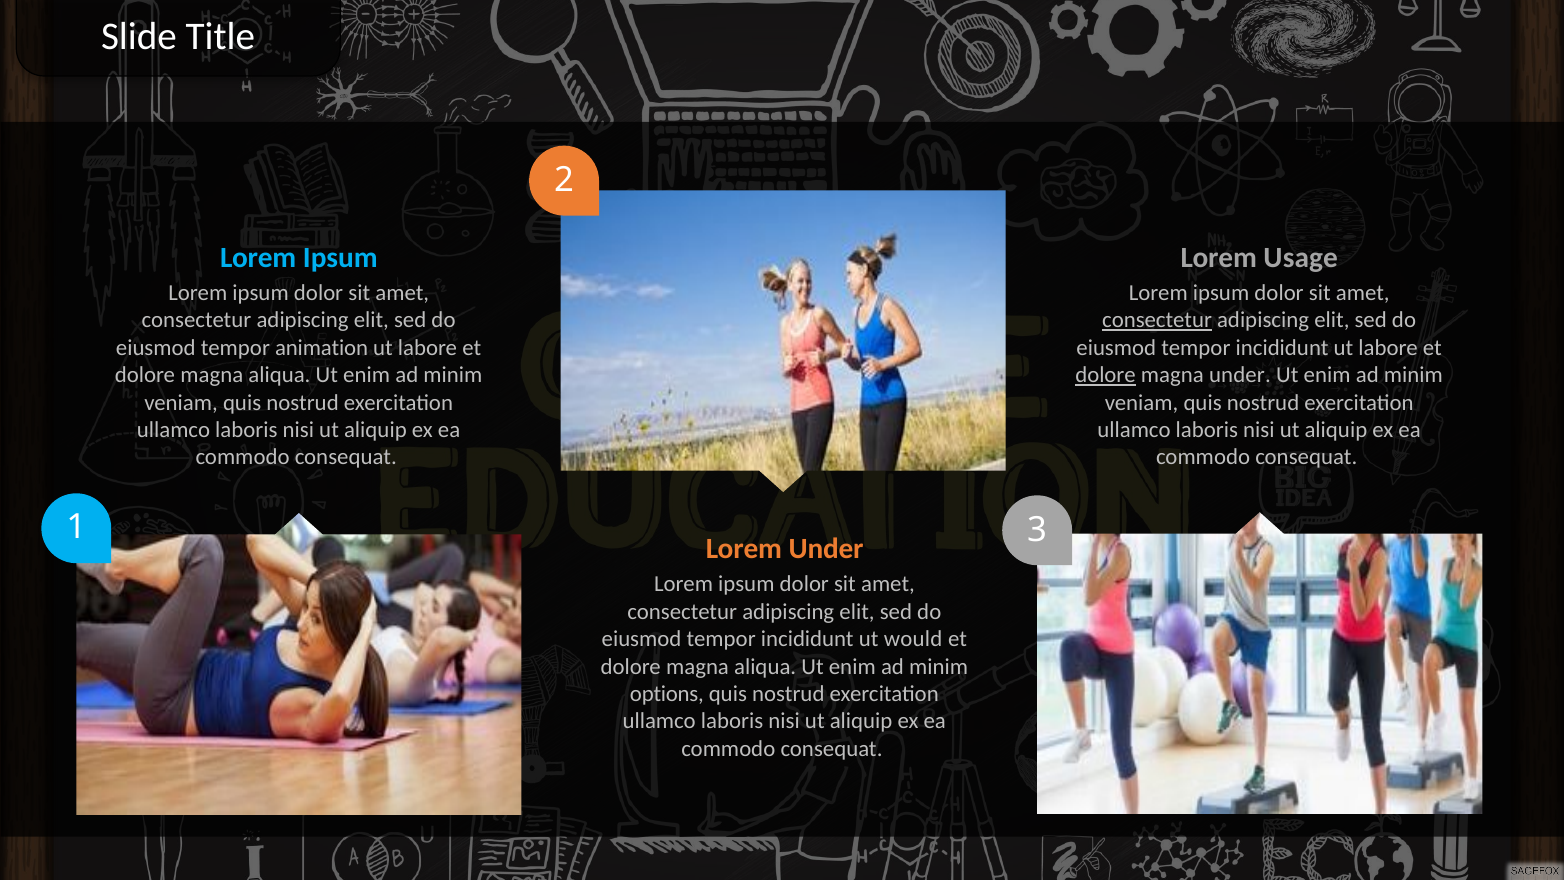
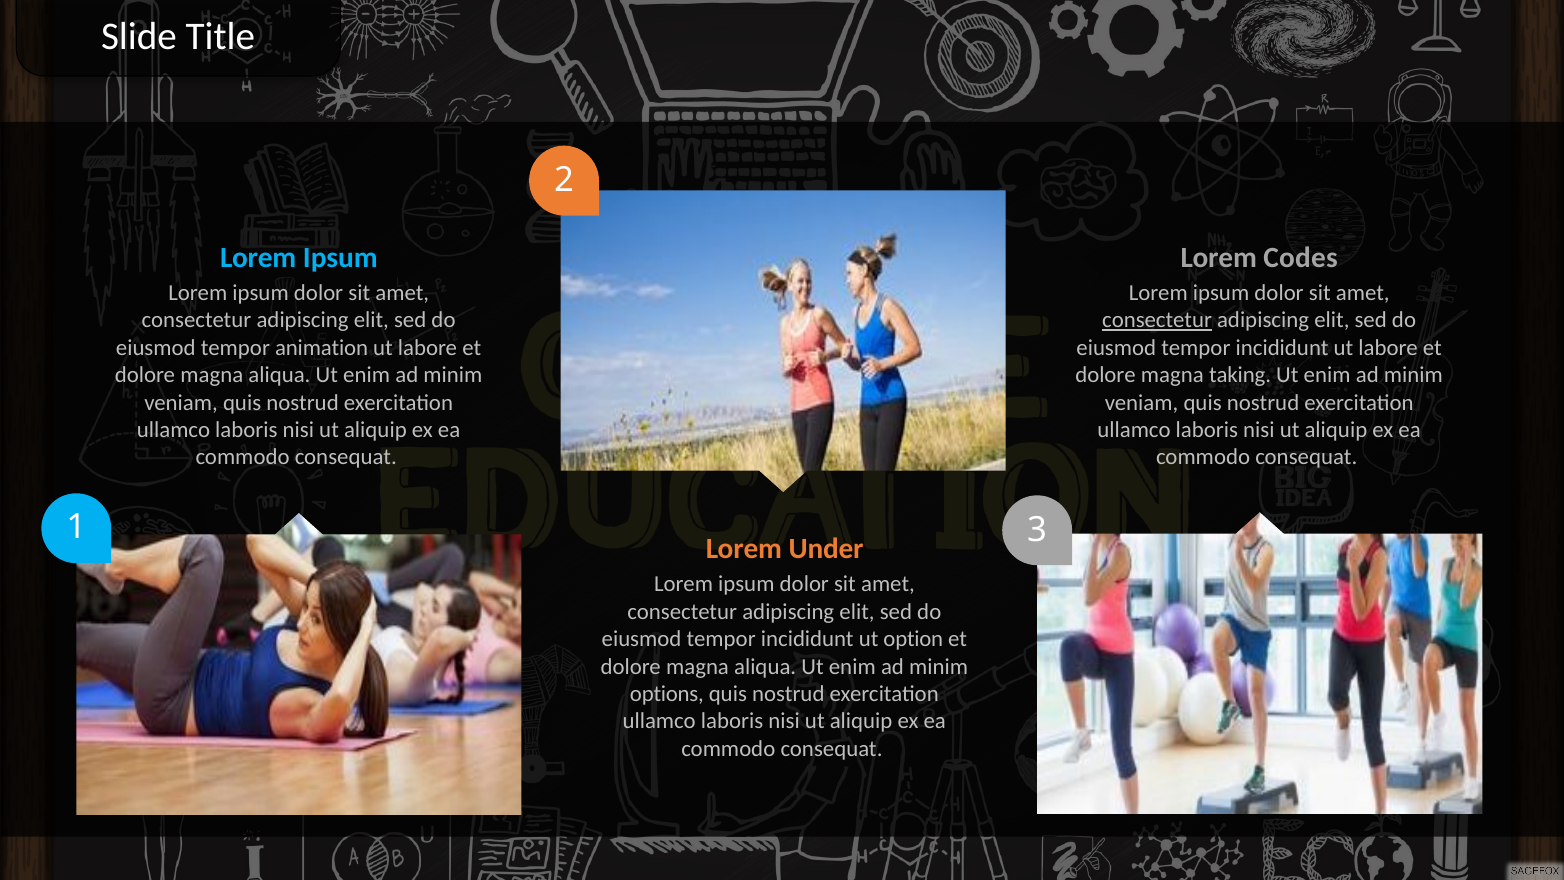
Usage: Usage -> Codes (1301, 257)
dolore underline: present -> none (1106, 375)
magna under: under -> taking (1240, 375)
would: would -> option (913, 639)
